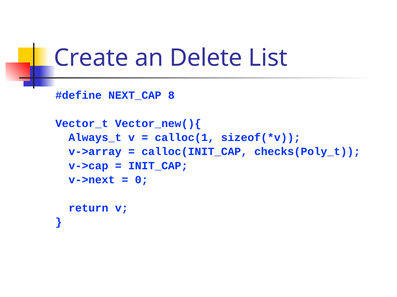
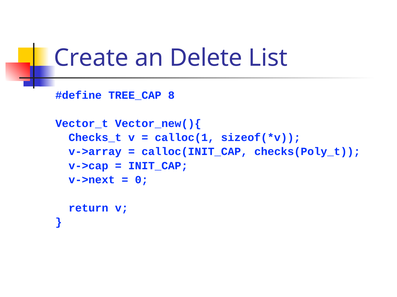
NEXT_CAP: NEXT_CAP -> TREE_CAP (135, 95)
Always_t: Always_t -> Checks_t (95, 138)
